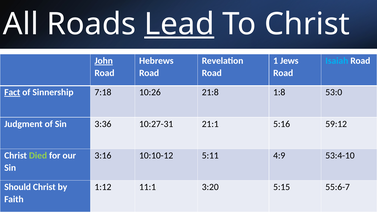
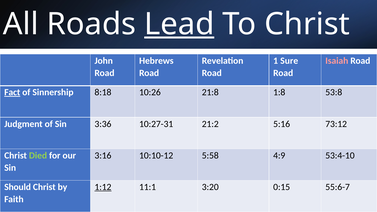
John underline: present -> none (104, 61)
Jews: Jews -> Sure (289, 61)
Isaiah colour: light blue -> pink (337, 61)
7:18: 7:18 -> 8:18 (103, 92)
53:0: 53:0 -> 53:8 (334, 92)
21:1: 21:1 -> 21:2 (210, 124)
59:12: 59:12 -> 73:12 (336, 124)
5:11: 5:11 -> 5:58 (210, 156)
1:12 underline: none -> present (103, 187)
5:15: 5:15 -> 0:15 (282, 187)
